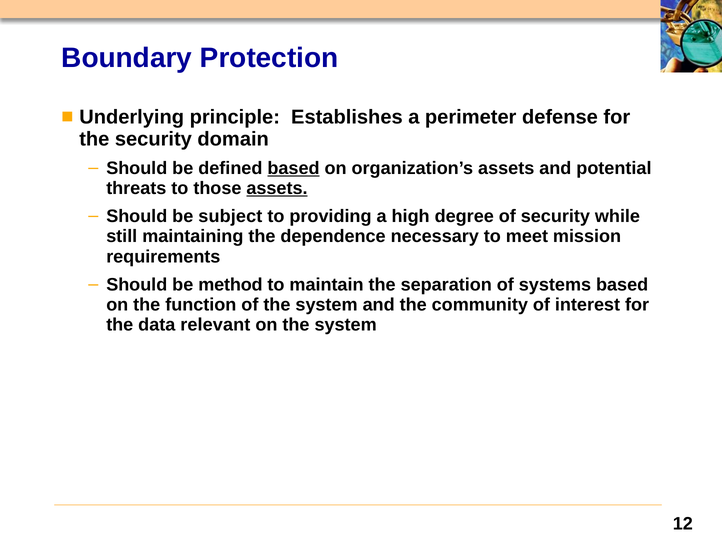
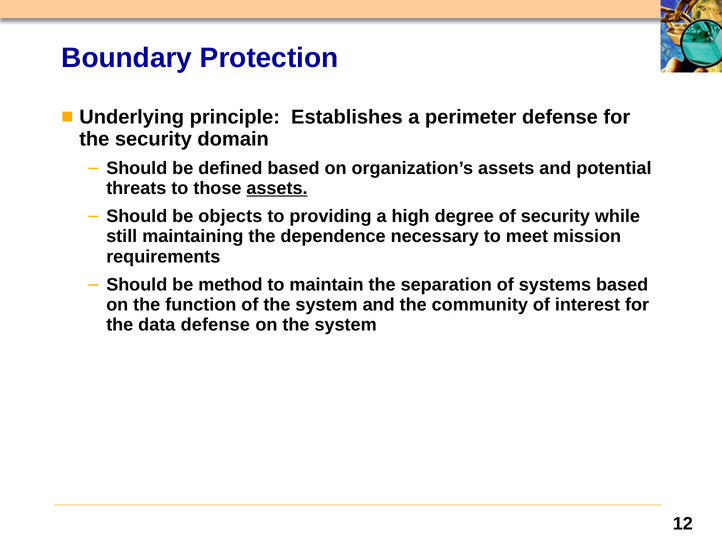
based underline: present -> none (293, 169)
subject: subject -> objects (230, 217)
data relevant: relevant -> defense (215, 325)
